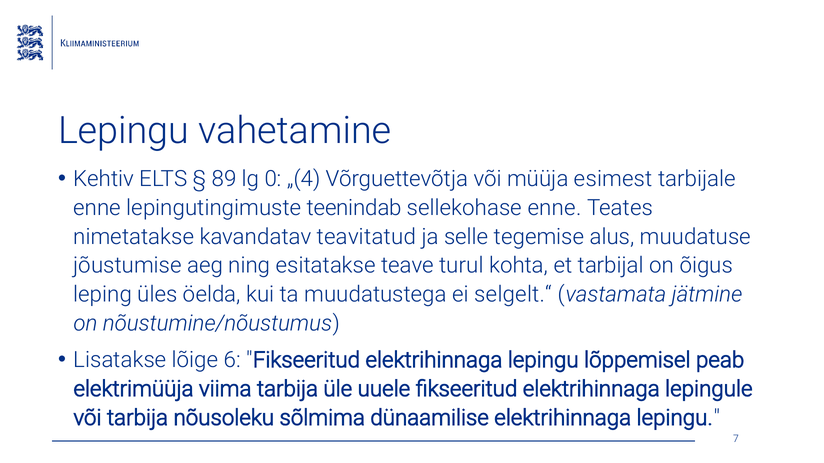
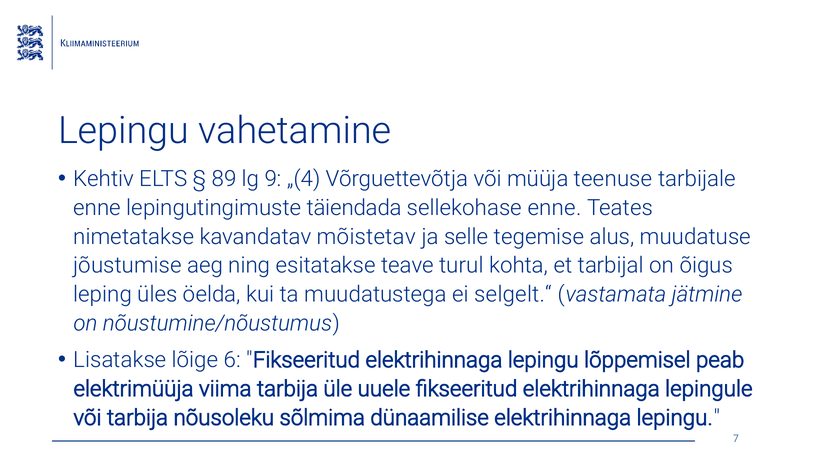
0: 0 -> 9 (273, 179)
esimest: esimest -> teenuse (613, 179)
teenindab: teenindab -> täiendada (354, 208)
teavitatud: teavitatud -> mõistetav (366, 237)
